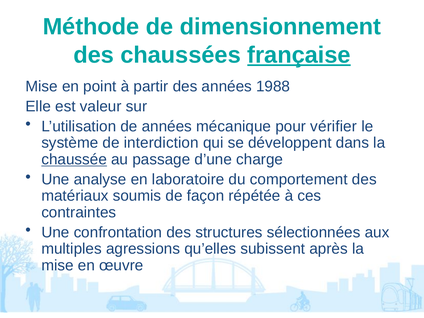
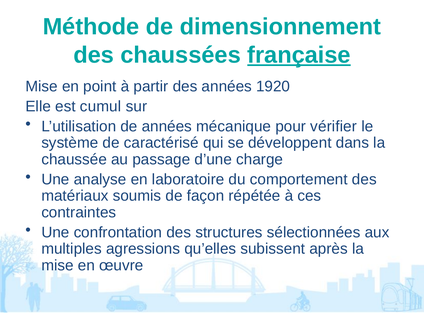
1988: 1988 -> 1920 (273, 87)
valeur: valeur -> cumul (101, 106)
interdiction: interdiction -> caractérisé (161, 143)
chaussée underline: present -> none (74, 159)
